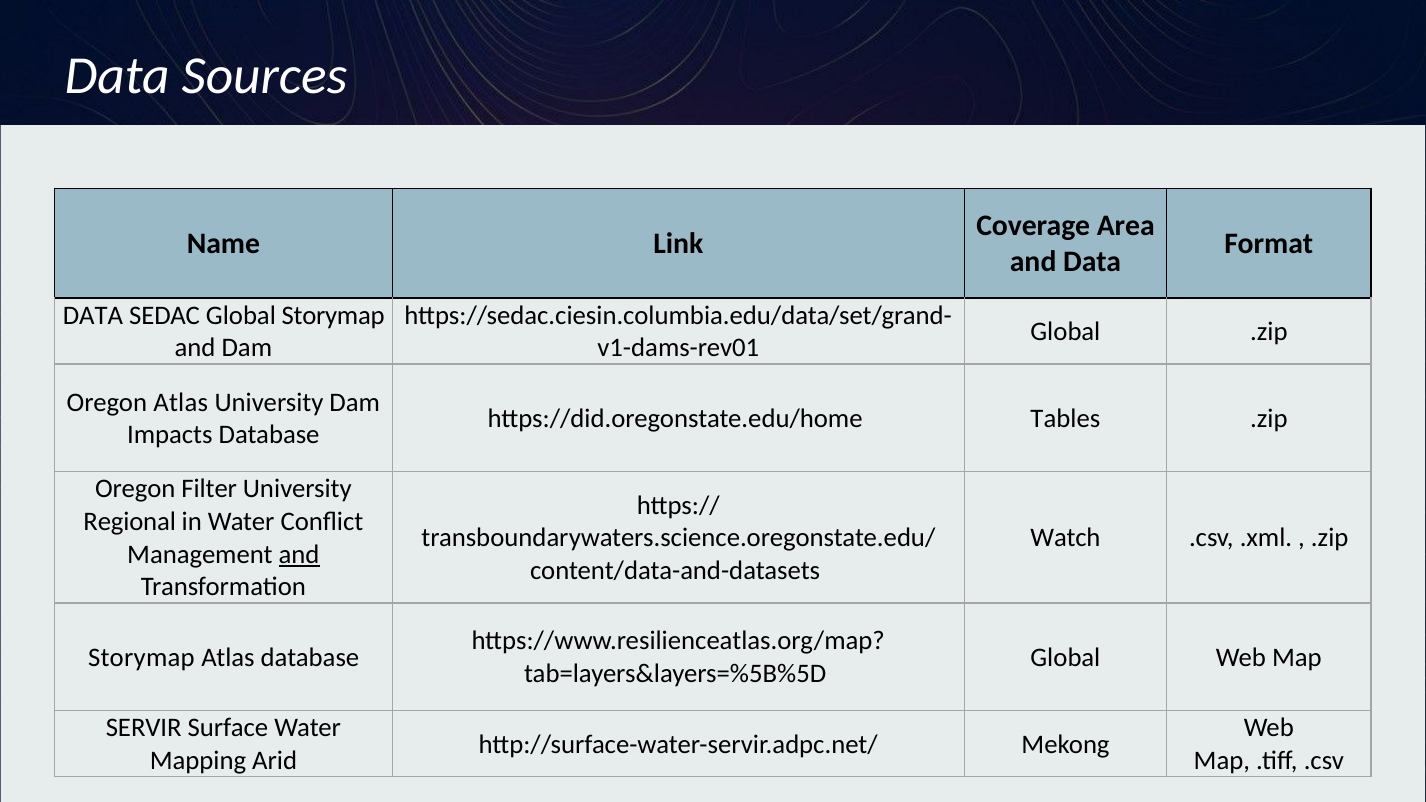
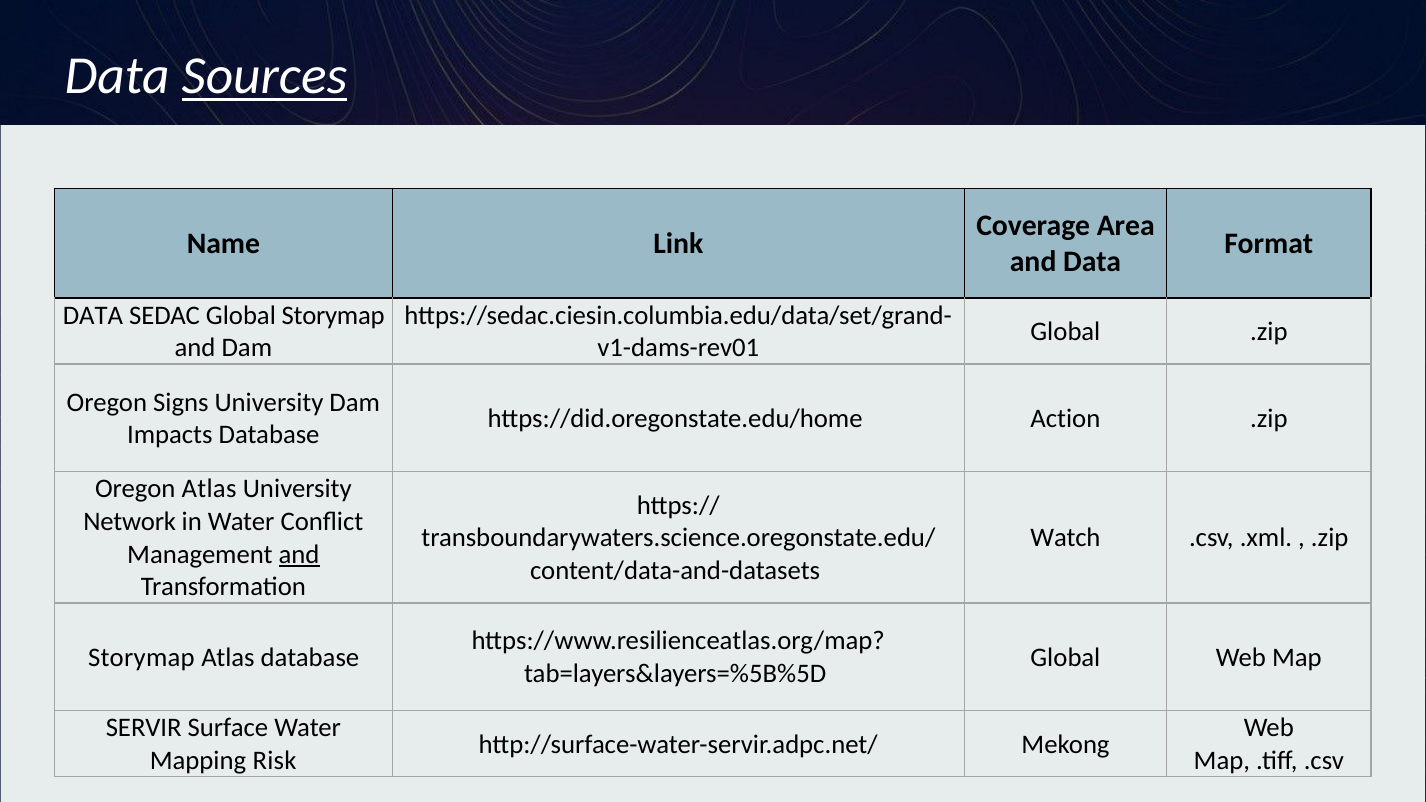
Sources underline: none -> present (265, 76)
Oregon Atlas: Atlas -> Signs (181, 402)
Tables: Tables -> Action (1065, 419)
Oregon Filter: Filter -> Atlas (209, 489)
Regional: Regional -> Network (130, 522)
Arid: Arid -> Risk (275, 761)
